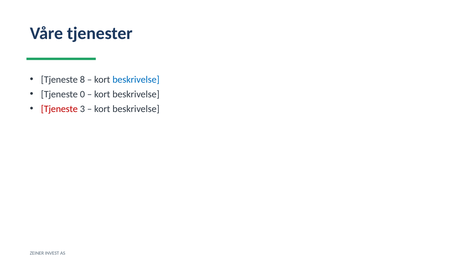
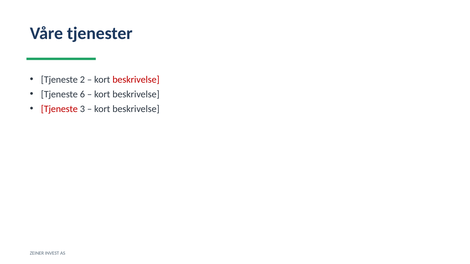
8: 8 -> 2 (82, 80)
beskrivelse colour: blue -> red (136, 80)
0: 0 -> 6 (82, 94)
